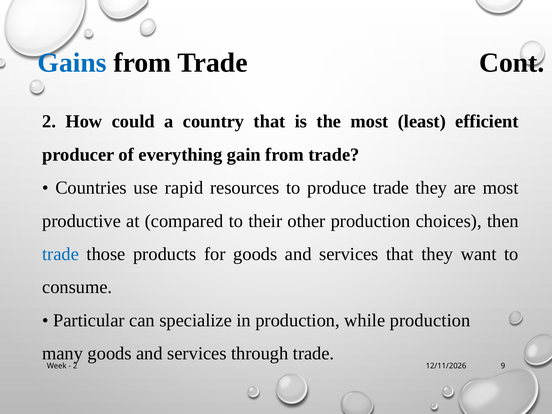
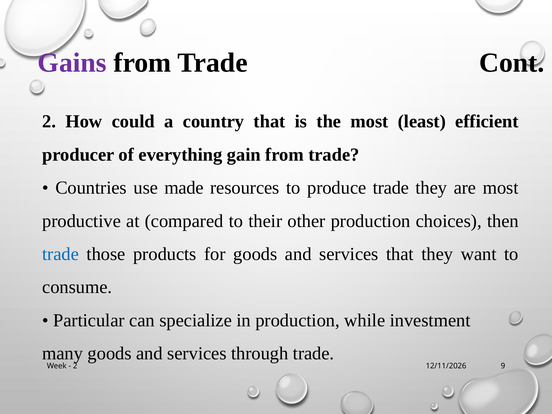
Gains colour: blue -> purple (72, 63)
rapid: rapid -> made (184, 188)
while production: production -> investment (430, 320)
